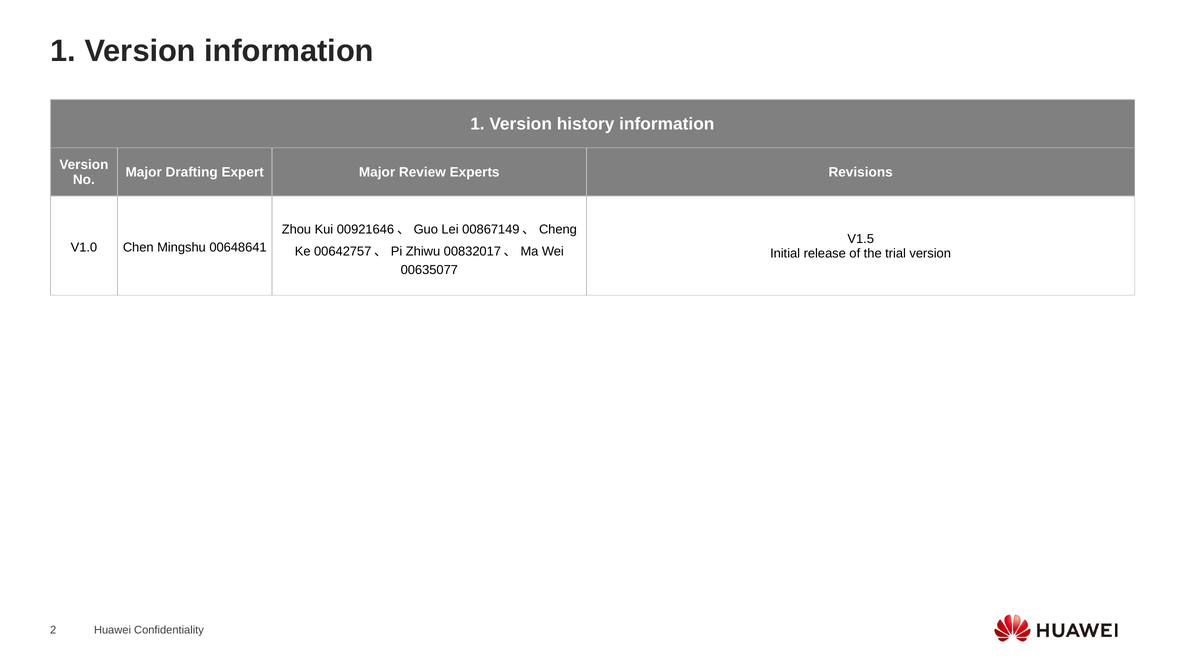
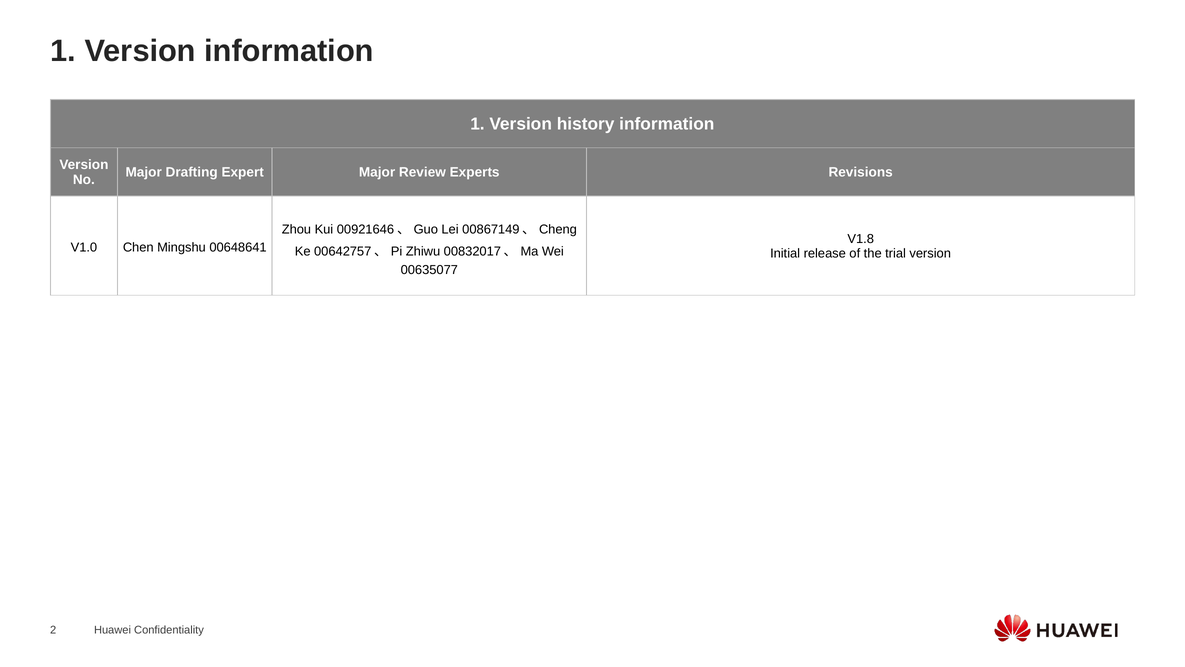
V1.5: V1.5 -> V1.8 (861, 239)
